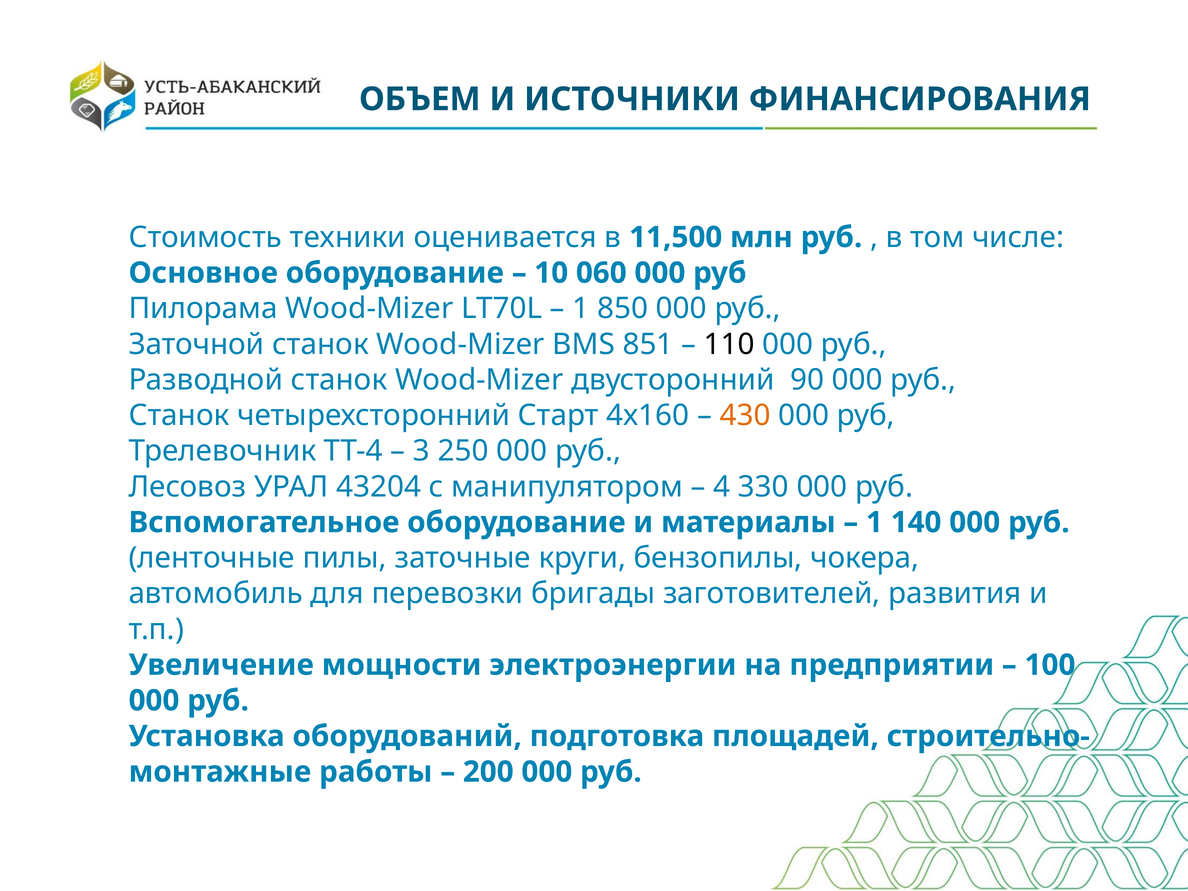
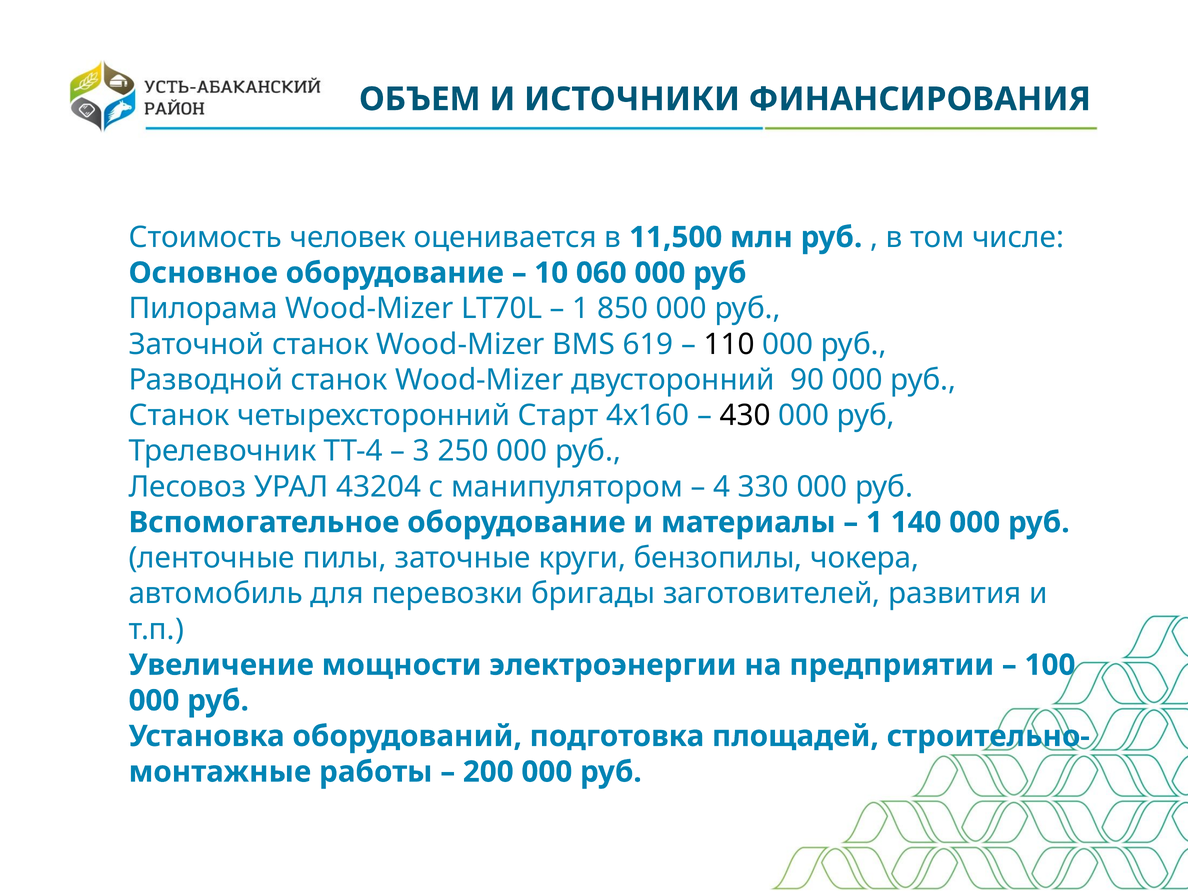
техники: техники -> человек (348, 237)
851: 851 -> 619 (648, 344)
430 colour: orange -> black (745, 415)
